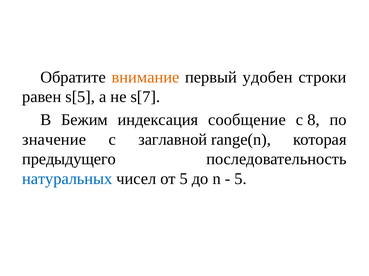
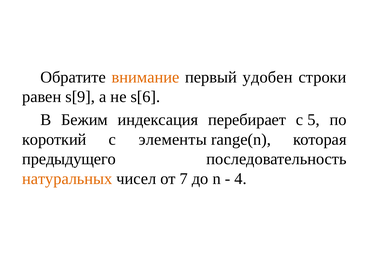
s[5: s[5 -> s[9 (80, 97)
s[7: s[7 -> s[6 (145, 97)
сообщение: сообщение -> перебирает (247, 120)
8: 8 -> 5 (313, 120)
значение: значение -> короткий (54, 140)
заглавной: заглавной -> элементы (173, 140)
натуральных colour: blue -> orange (67, 179)
от 5: 5 -> 7 (184, 179)
5: 5 -> 4 (241, 179)
